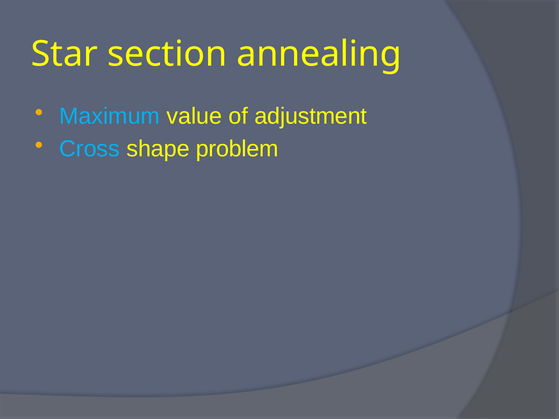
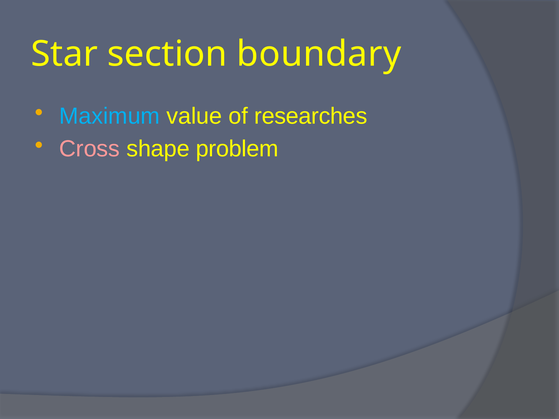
annealing: annealing -> boundary (319, 54)
adjustment: adjustment -> researches (311, 116)
Cross colour: light blue -> pink (90, 149)
